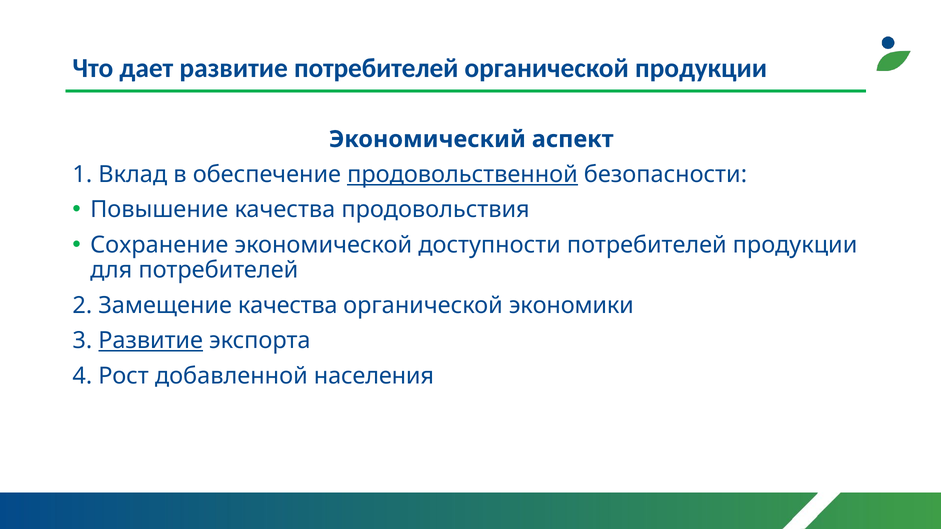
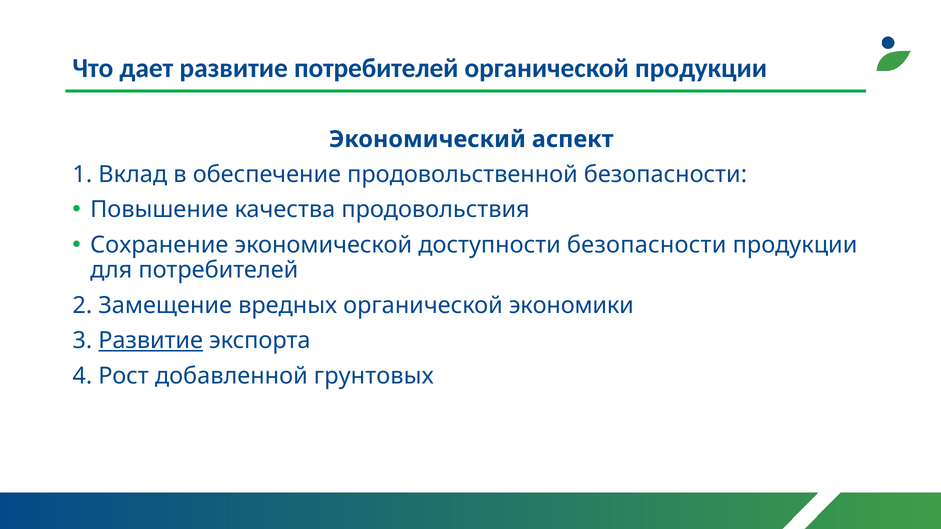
продовольственной underline: present -> none (462, 175)
доступности потребителей: потребителей -> безопасности (647, 245)
Замещение качества: качества -> вредных (288, 306)
населения: населения -> грунтовых (374, 376)
